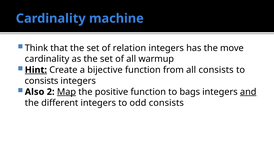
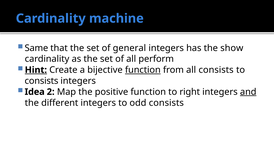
Think: Think -> Same (36, 48)
relation: relation -> general (129, 48)
move: move -> show (232, 48)
warmup: warmup -> perform (156, 59)
function underline: none -> present (143, 70)
Also: Also -> Idea (35, 92)
Map underline: present -> none (66, 92)
bags: bags -> right (190, 92)
